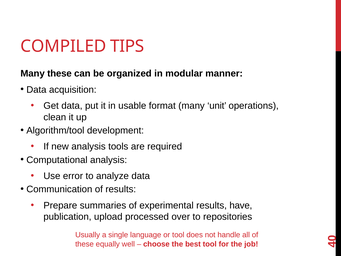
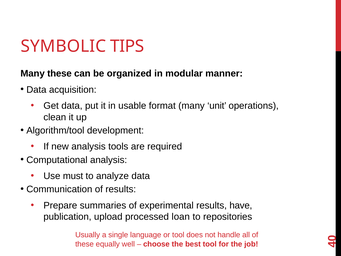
COMPILED: COMPILED -> SYMBOLIC (63, 46)
error: error -> must (73, 176)
over: over -> loan (181, 217)
